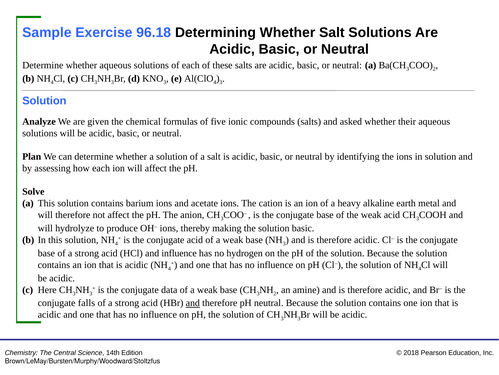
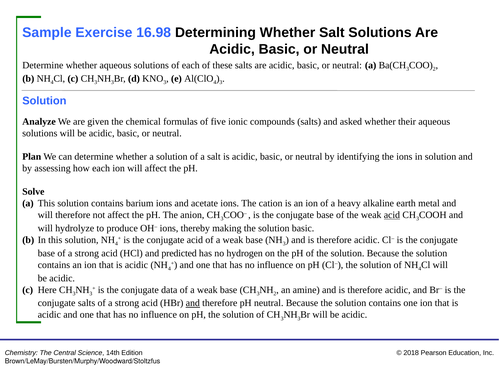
96.18: 96.18 -> 16.98 (154, 32)
acid underline: none -> present (392, 215)
and influence: influence -> predicted (179, 253)
conjugate falls: falls -> salts (87, 302)
